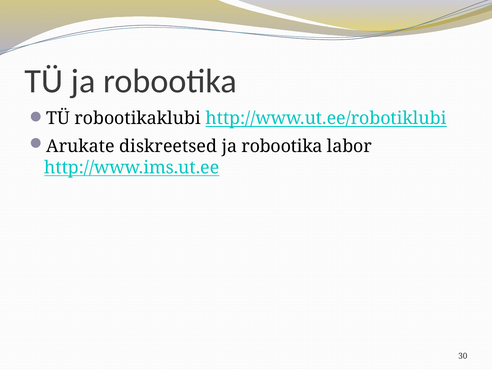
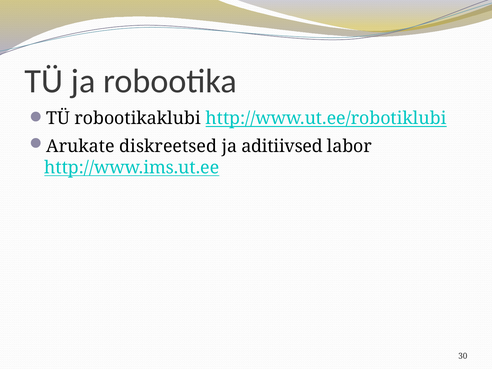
robootika: robootika -> aditiivsed (282, 146)
